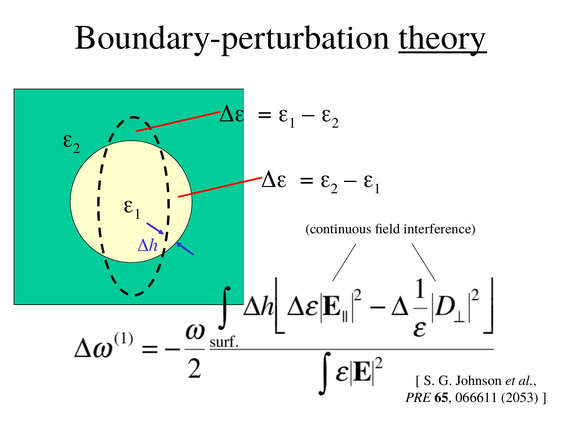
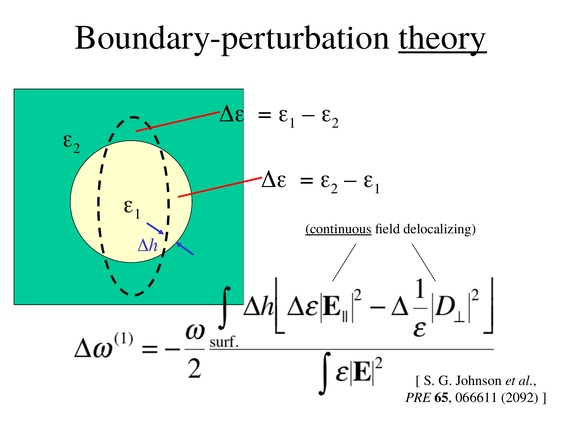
continuous underline: none -> present (338, 228)
interference: interference -> delocalizing (440, 228)
2053: 2053 -> 2092 (520, 397)
